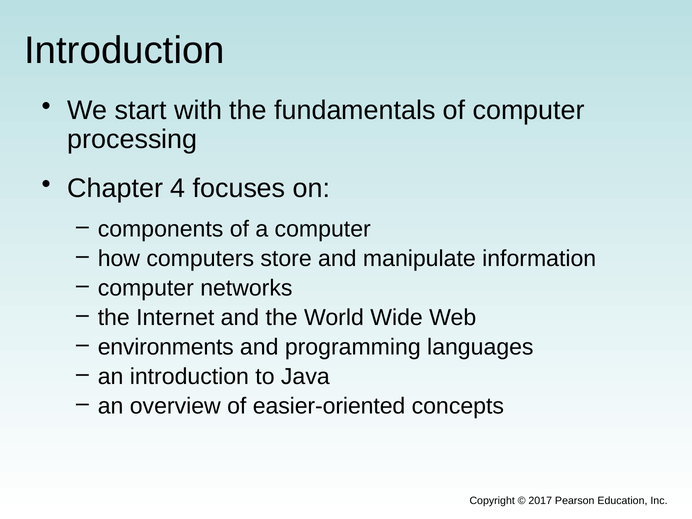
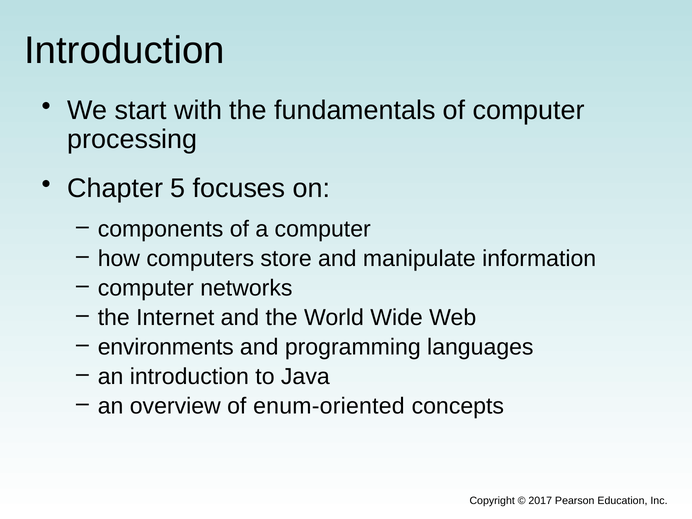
4: 4 -> 5 (178, 188)
easier-oriented: easier-oriented -> enum-oriented (329, 406)
